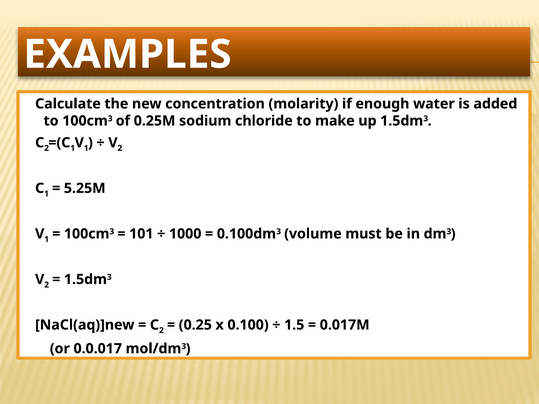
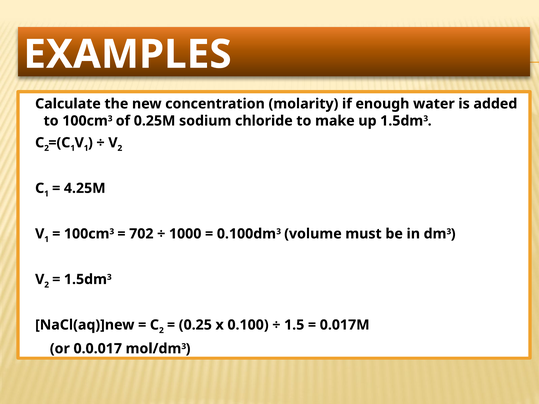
5.25M: 5.25M -> 4.25M (85, 188)
101: 101 -> 702 (141, 234)
